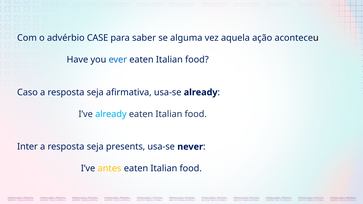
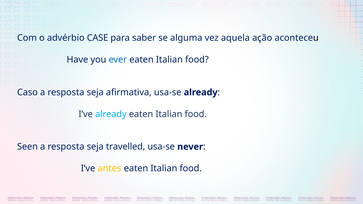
Inter: Inter -> Seen (27, 147)
presents: presents -> travelled (126, 147)
